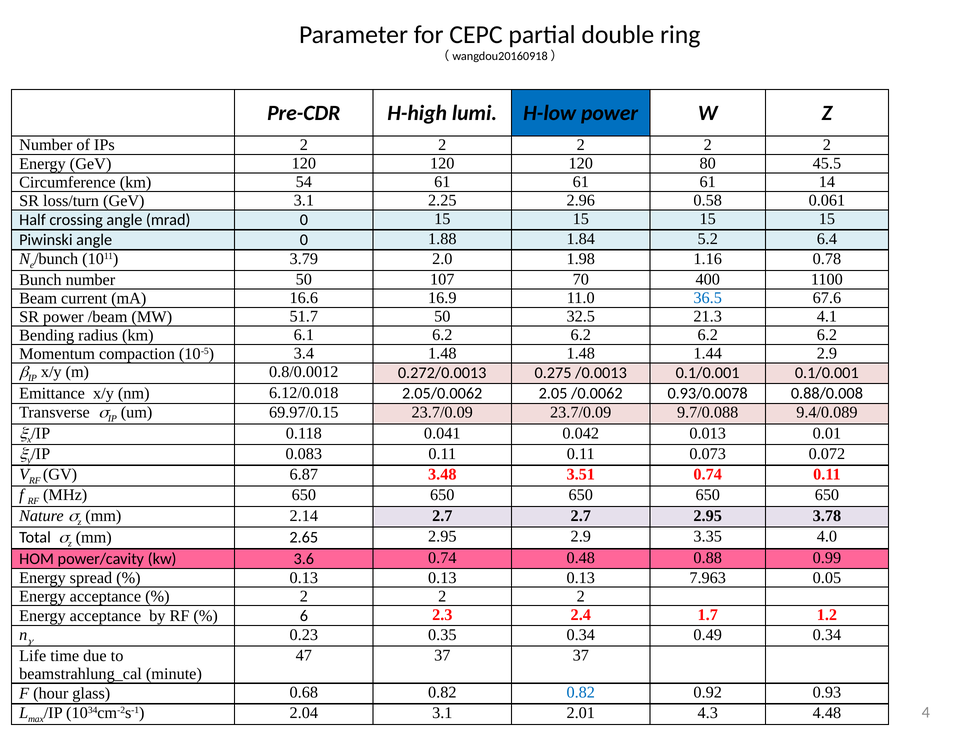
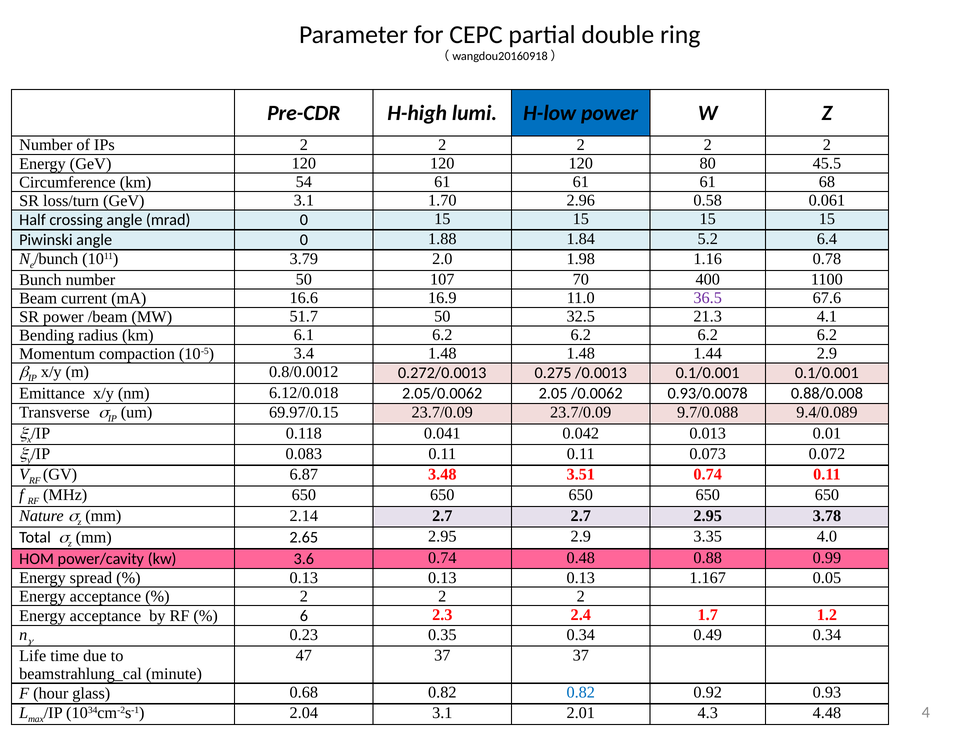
14: 14 -> 68 (827, 182)
2.25: 2.25 -> 1.70 (442, 200)
36.5 colour: blue -> purple (708, 298)
7.963: 7.963 -> 1.167 (708, 578)
